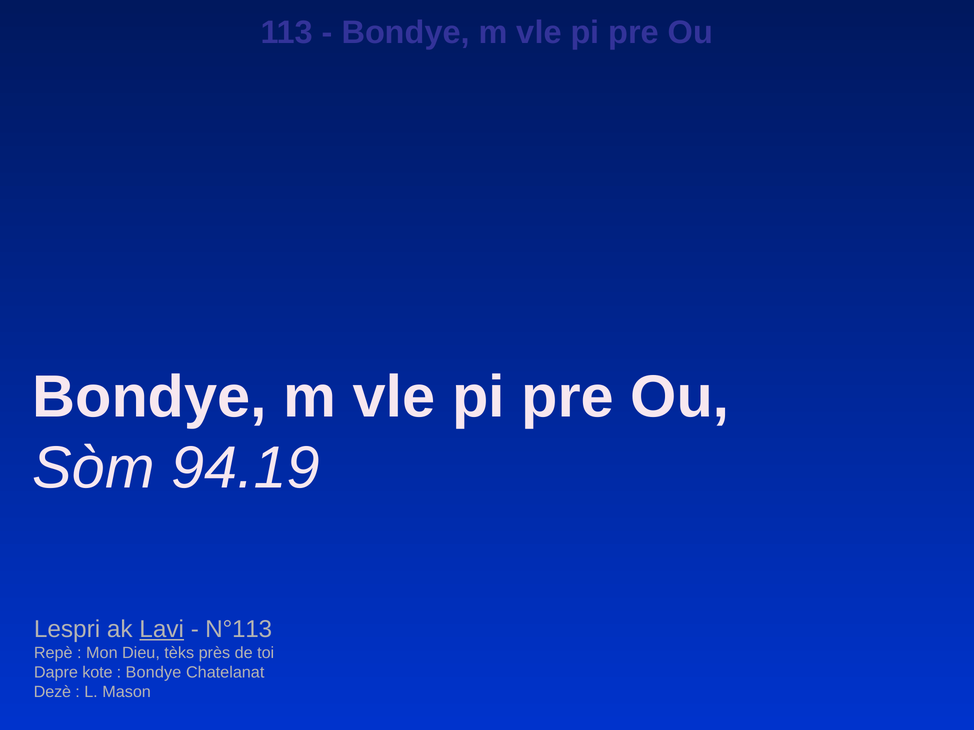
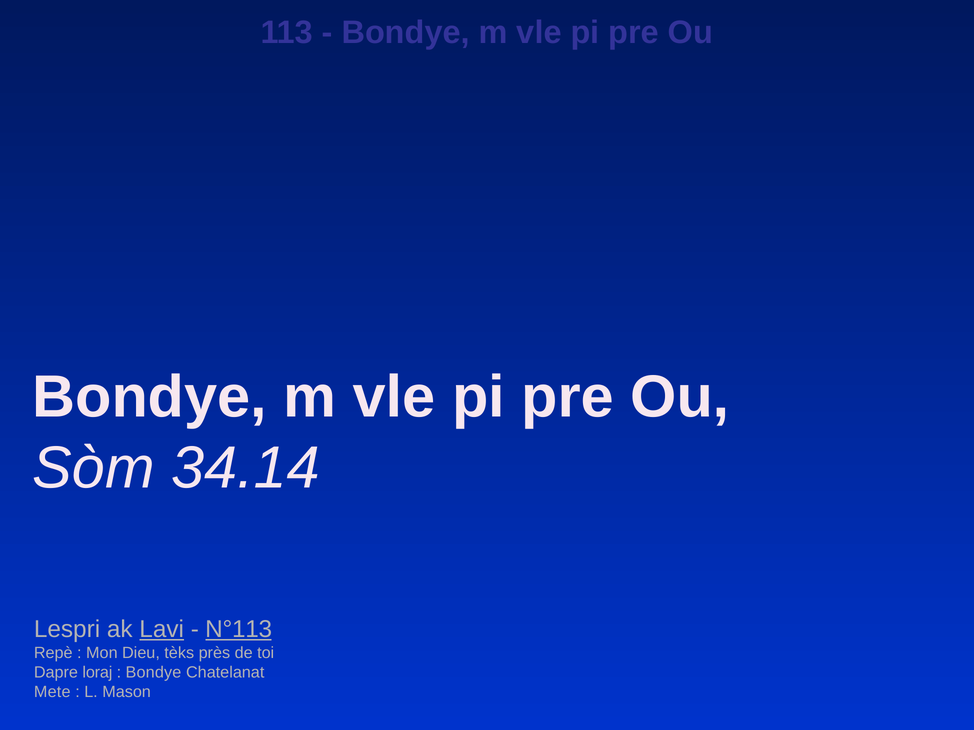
94.19: 94.19 -> 34.14 (246, 469)
N°113 underline: none -> present (239, 630)
kote: kote -> loraj (97, 673)
Dezè: Dezè -> Mete (52, 693)
